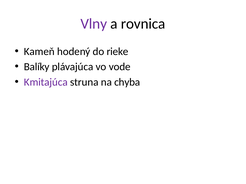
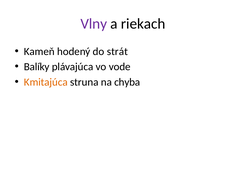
rovnica: rovnica -> riekach (143, 24)
rieke: rieke -> strát (117, 52)
Kmitajúca colour: purple -> orange (46, 82)
